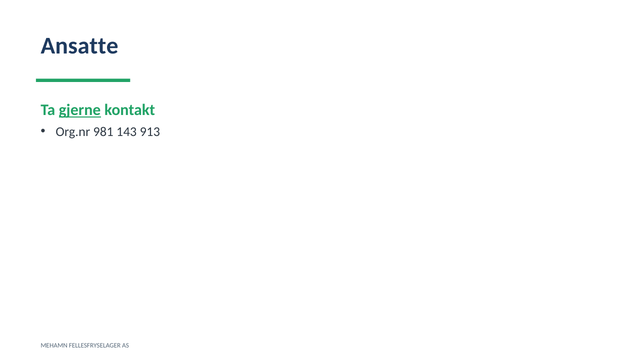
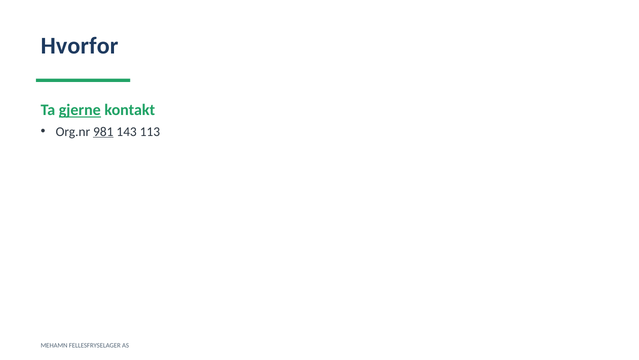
Ansatte: Ansatte -> Hvorfor (79, 46)
981 underline: none -> present (103, 131)
913: 913 -> 113 (150, 131)
